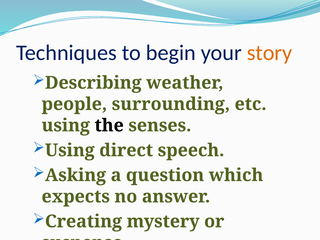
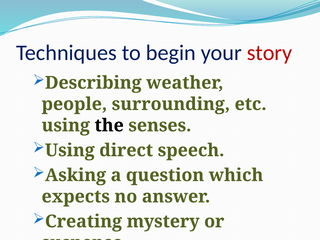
story colour: orange -> red (269, 53)
